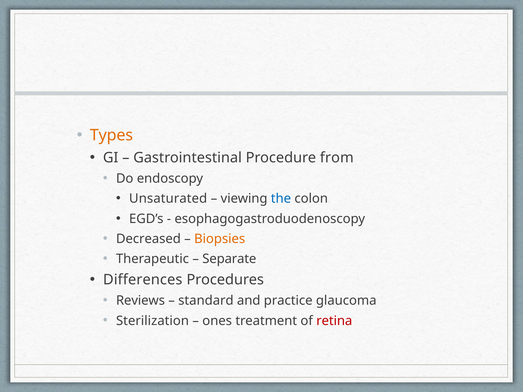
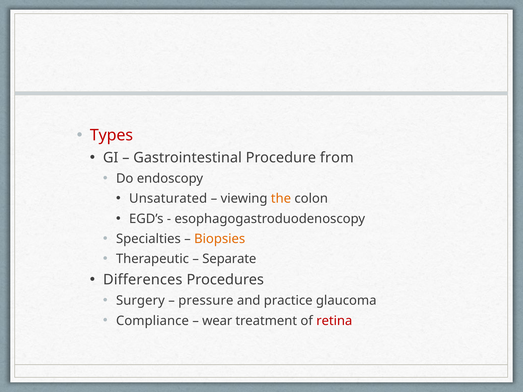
Types colour: orange -> red (111, 135)
the colour: blue -> orange (281, 199)
Decreased: Decreased -> Specialties (148, 239)
Reviews: Reviews -> Surgery (140, 301)
standard: standard -> pressure (206, 301)
Sterilization: Sterilization -> Compliance (152, 321)
ones: ones -> wear (217, 321)
